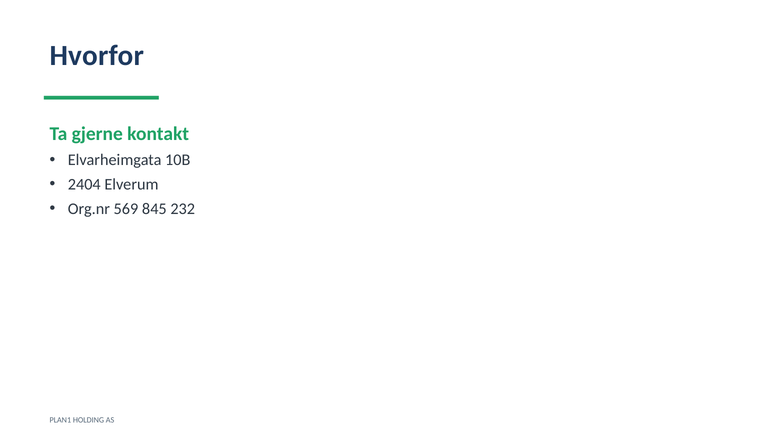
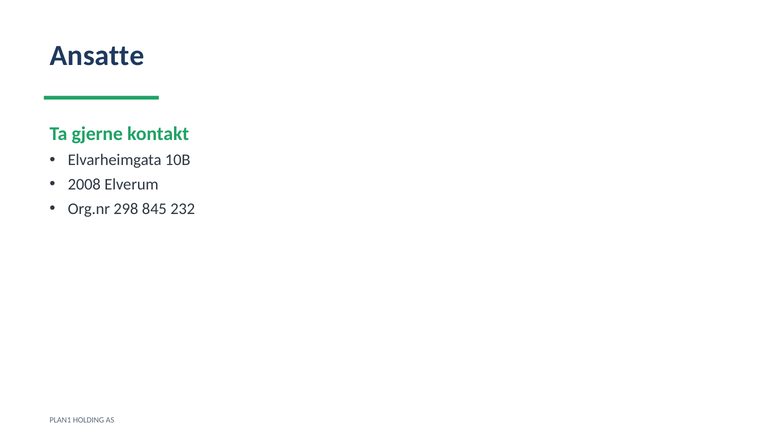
Hvorfor: Hvorfor -> Ansatte (97, 56)
2404: 2404 -> 2008 (84, 185)
569: 569 -> 298 (126, 209)
